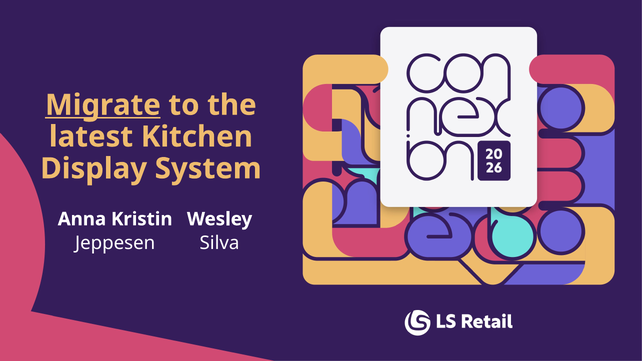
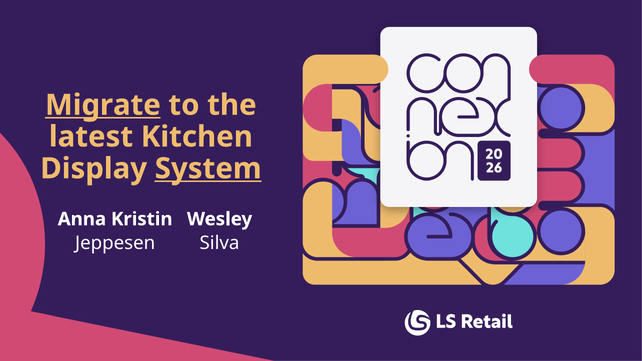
System underline: none -> present (208, 169)
